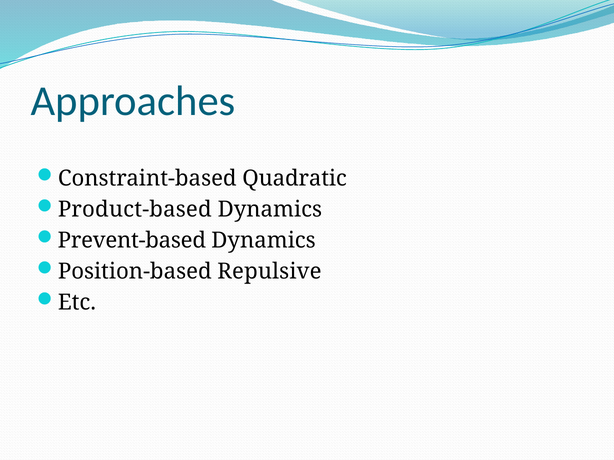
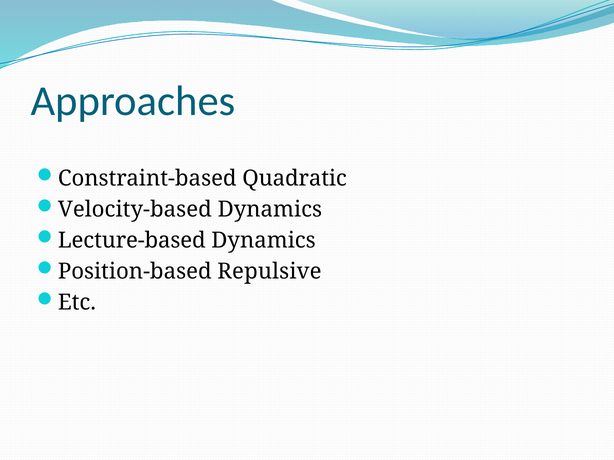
Product-based: Product-based -> Velocity-based (135, 210)
Prevent-based: Prevent-based -> Lecture-based (132, 241)
